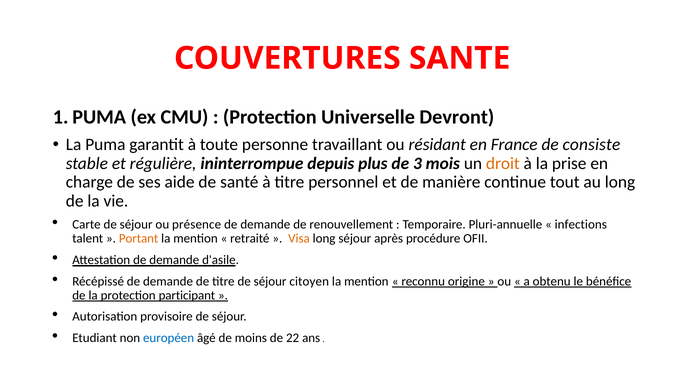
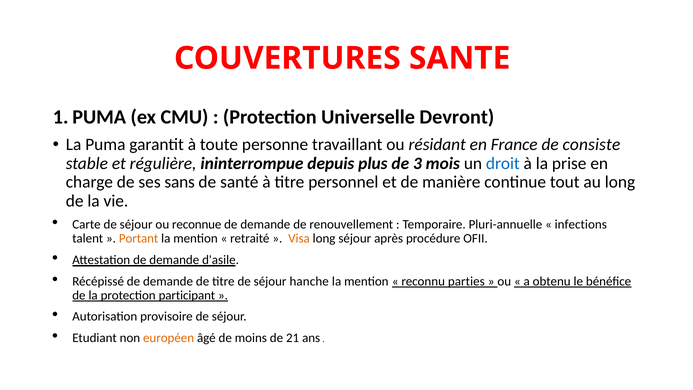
droit colour: orange -> blue (503, 163)
aide: aide -> sans (180, 182)
présence: présence -> reconnue (197, 224)
citoyen: citoyen -> hanche (309, 281)
origine: origine -> parties (466, 281)
européen colour: blue -> orange (169, 338)
22: 22 -> 21 (293, 338)
